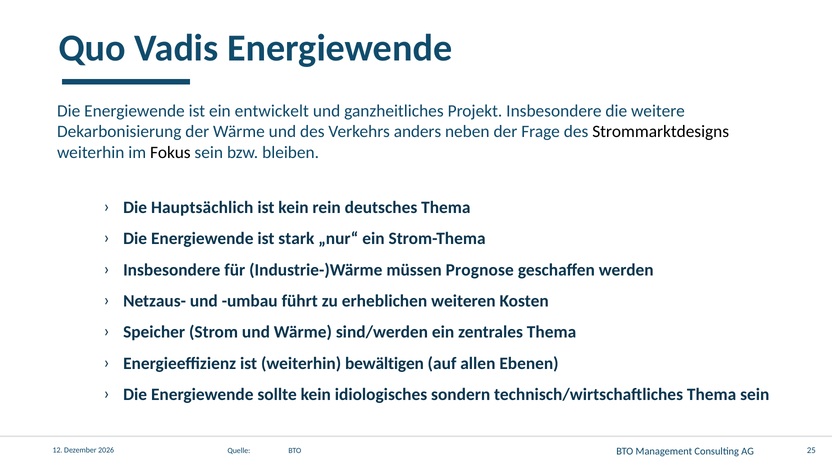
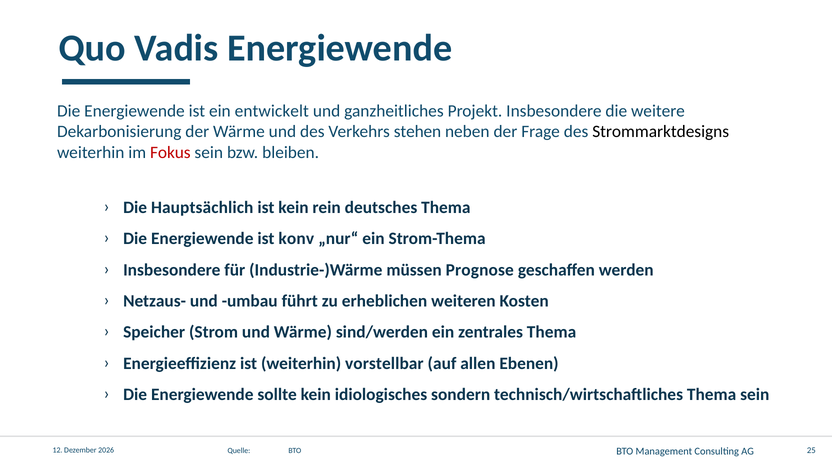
anders: anders -> stehen (418, 132)
Fokus colour: black -> red (170, 152)
stark: stark -> konv (296, 239)
bewältigen: bewältigen -> vorstellbar (384, 363)
